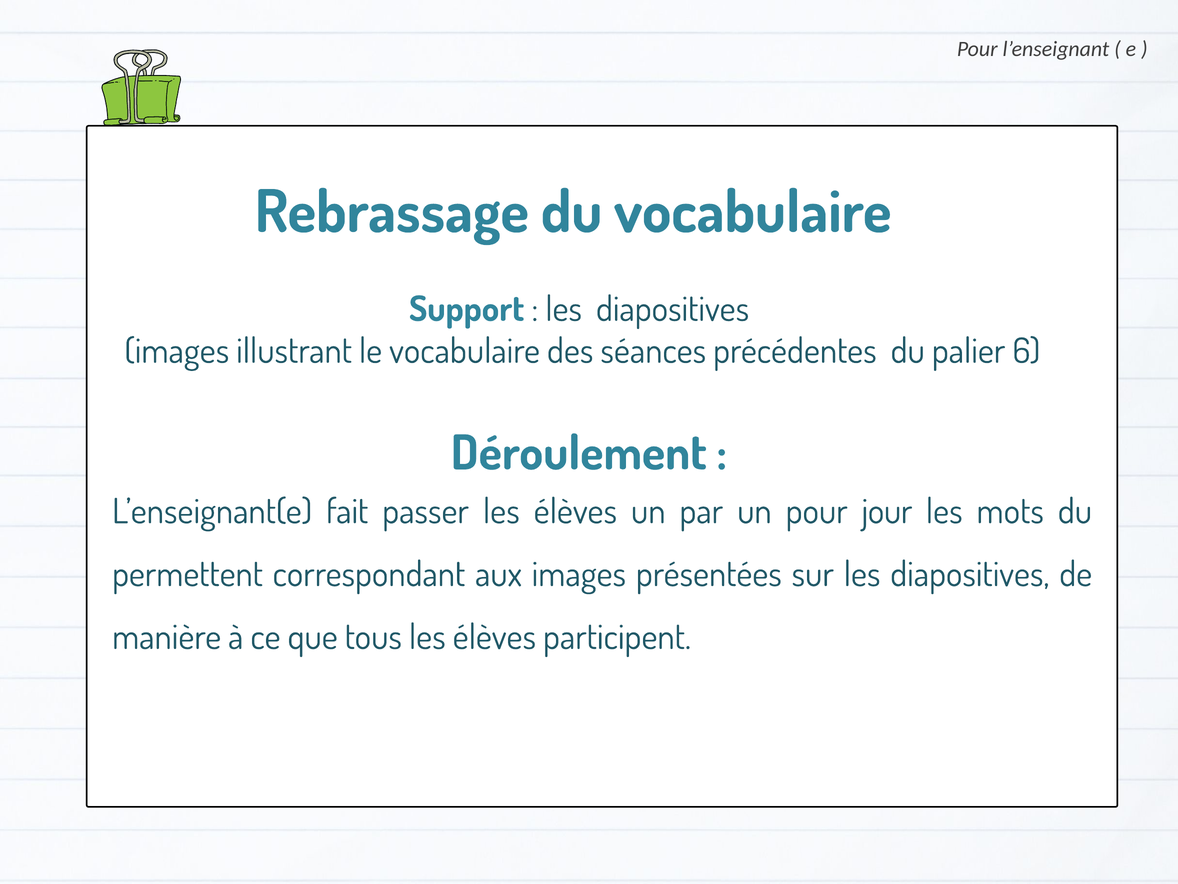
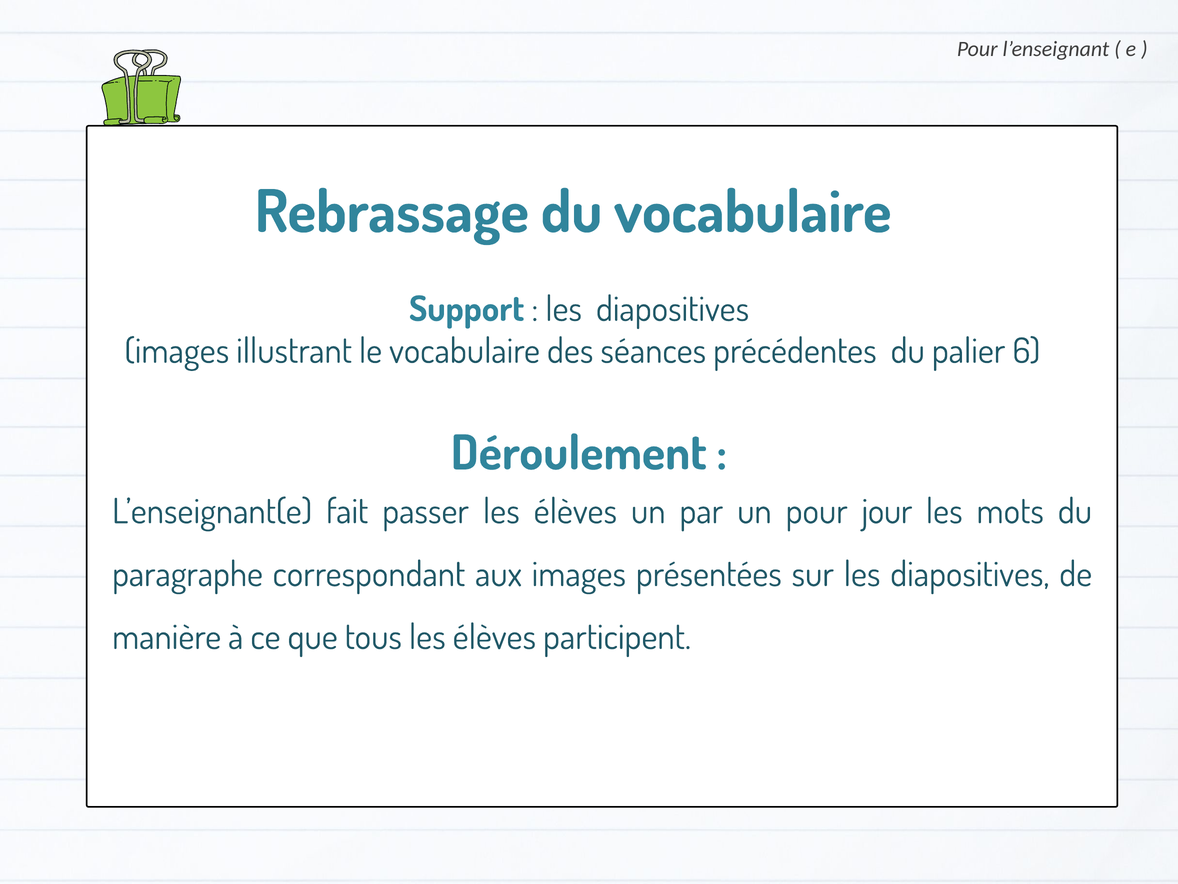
permettent: permettent -> paragraphe (188, 574)
